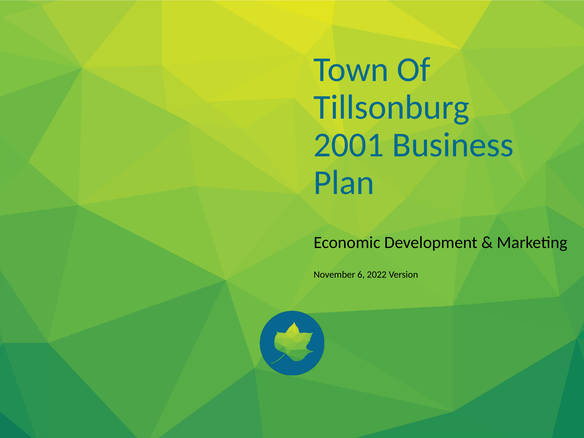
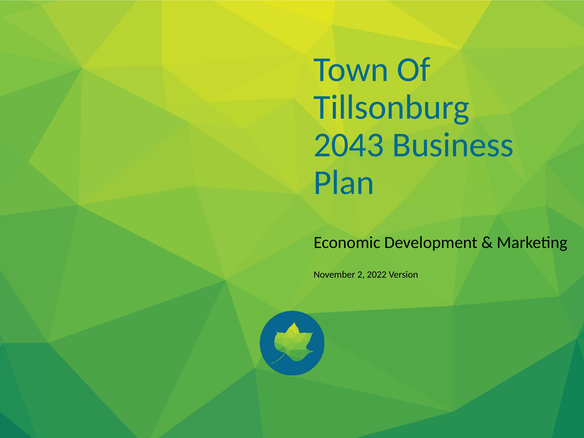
2001: 2001 -> 2043 (349, 145)
6: 6 -> 2 (361, 275)
